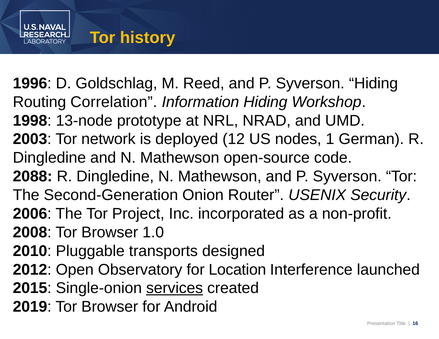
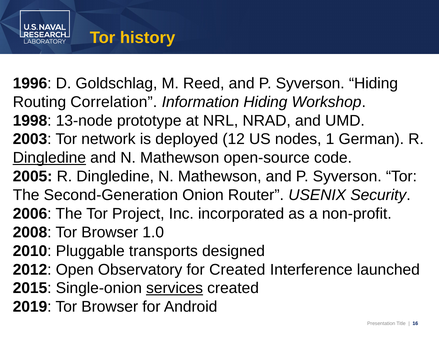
Dingledine underline: none -> present (49, 158)
2088: 2088 -> 2005 (33, 177)
for Location: Location -> Created (237, 270)
